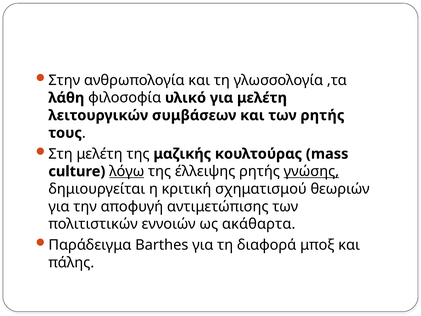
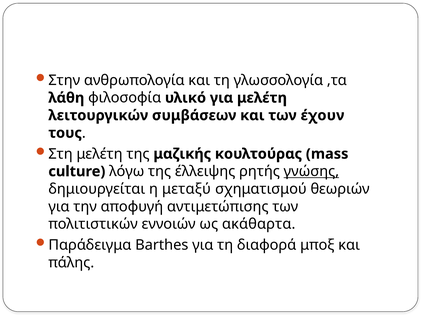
των ρητής: ρητής -> έχουν (322, 115)
λόγω underline: present -> none (127, 171)
κριτική: κριτική -> μεταξύ (186, 189)
